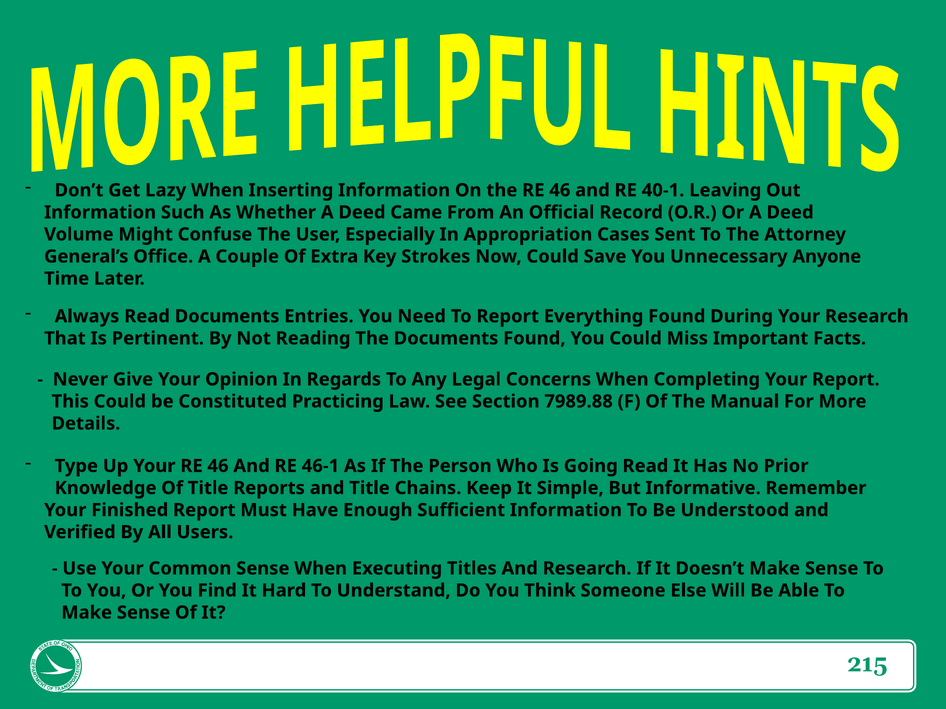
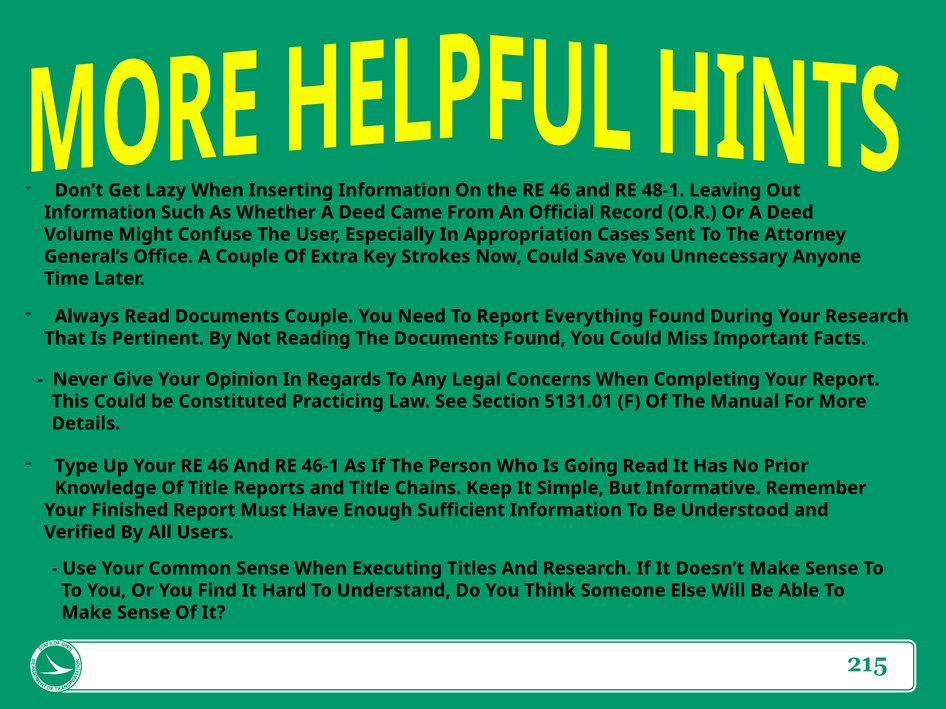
40-1: 40-1 -> 48-1 (663, 190)
Documents Entries: Entries -> Couple (319, 317)
7989.88: 7989.88 -> 5131.01 (579, 402)
